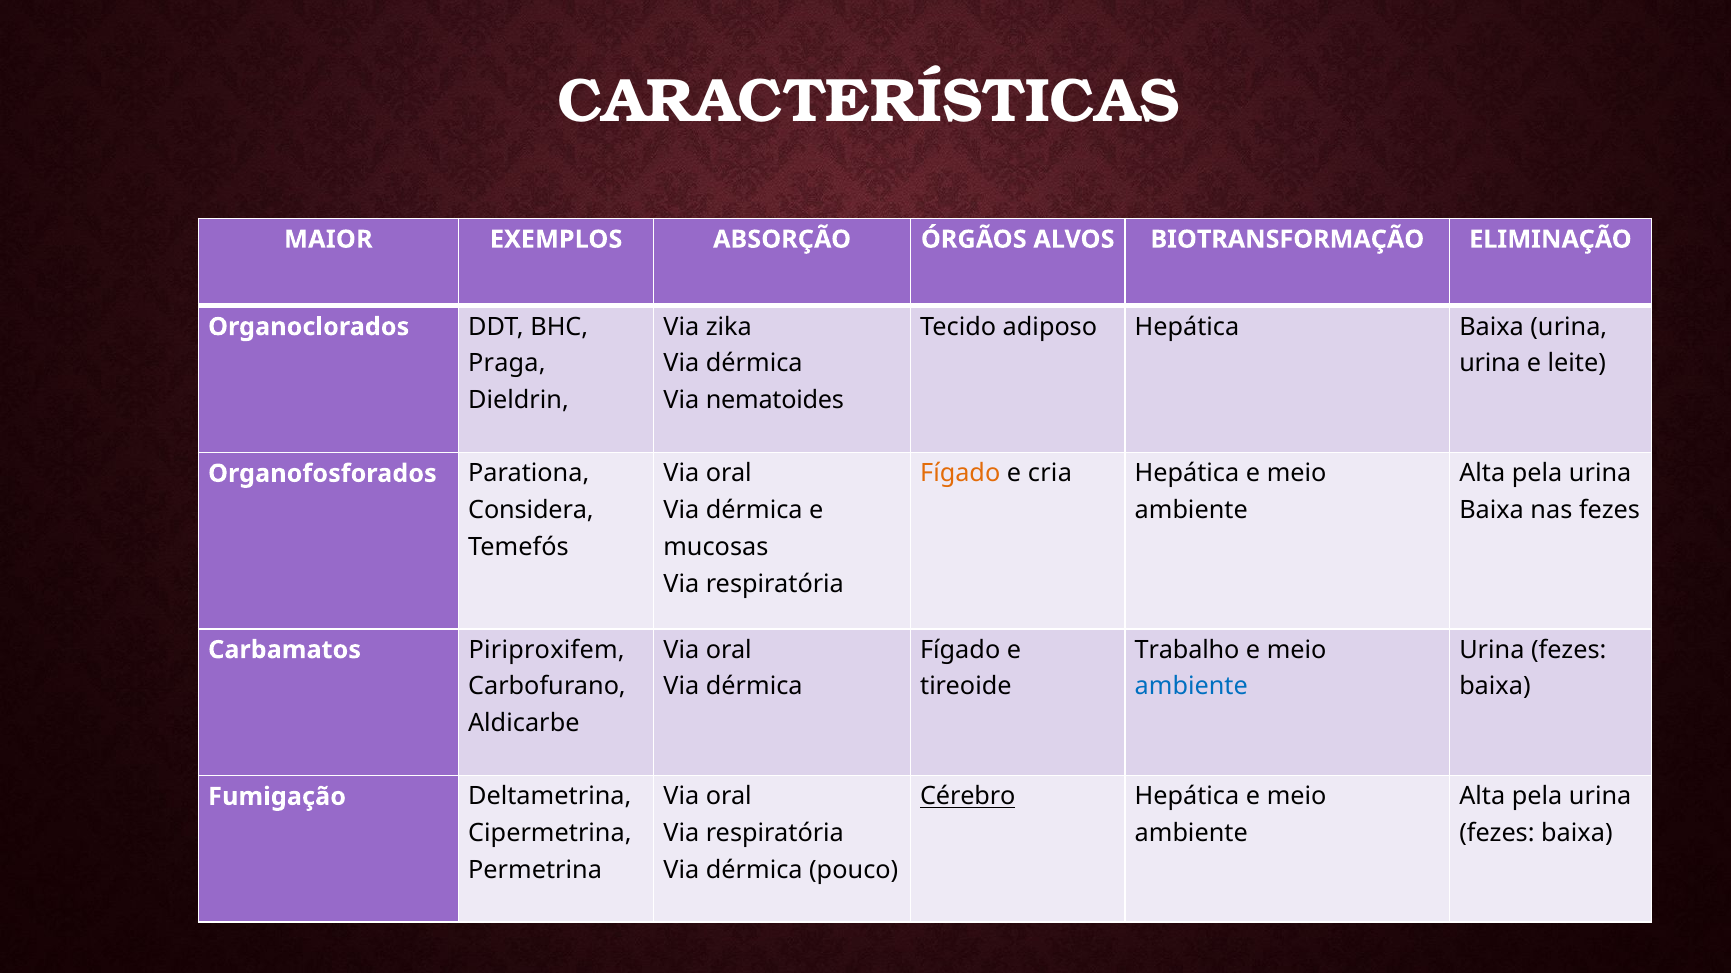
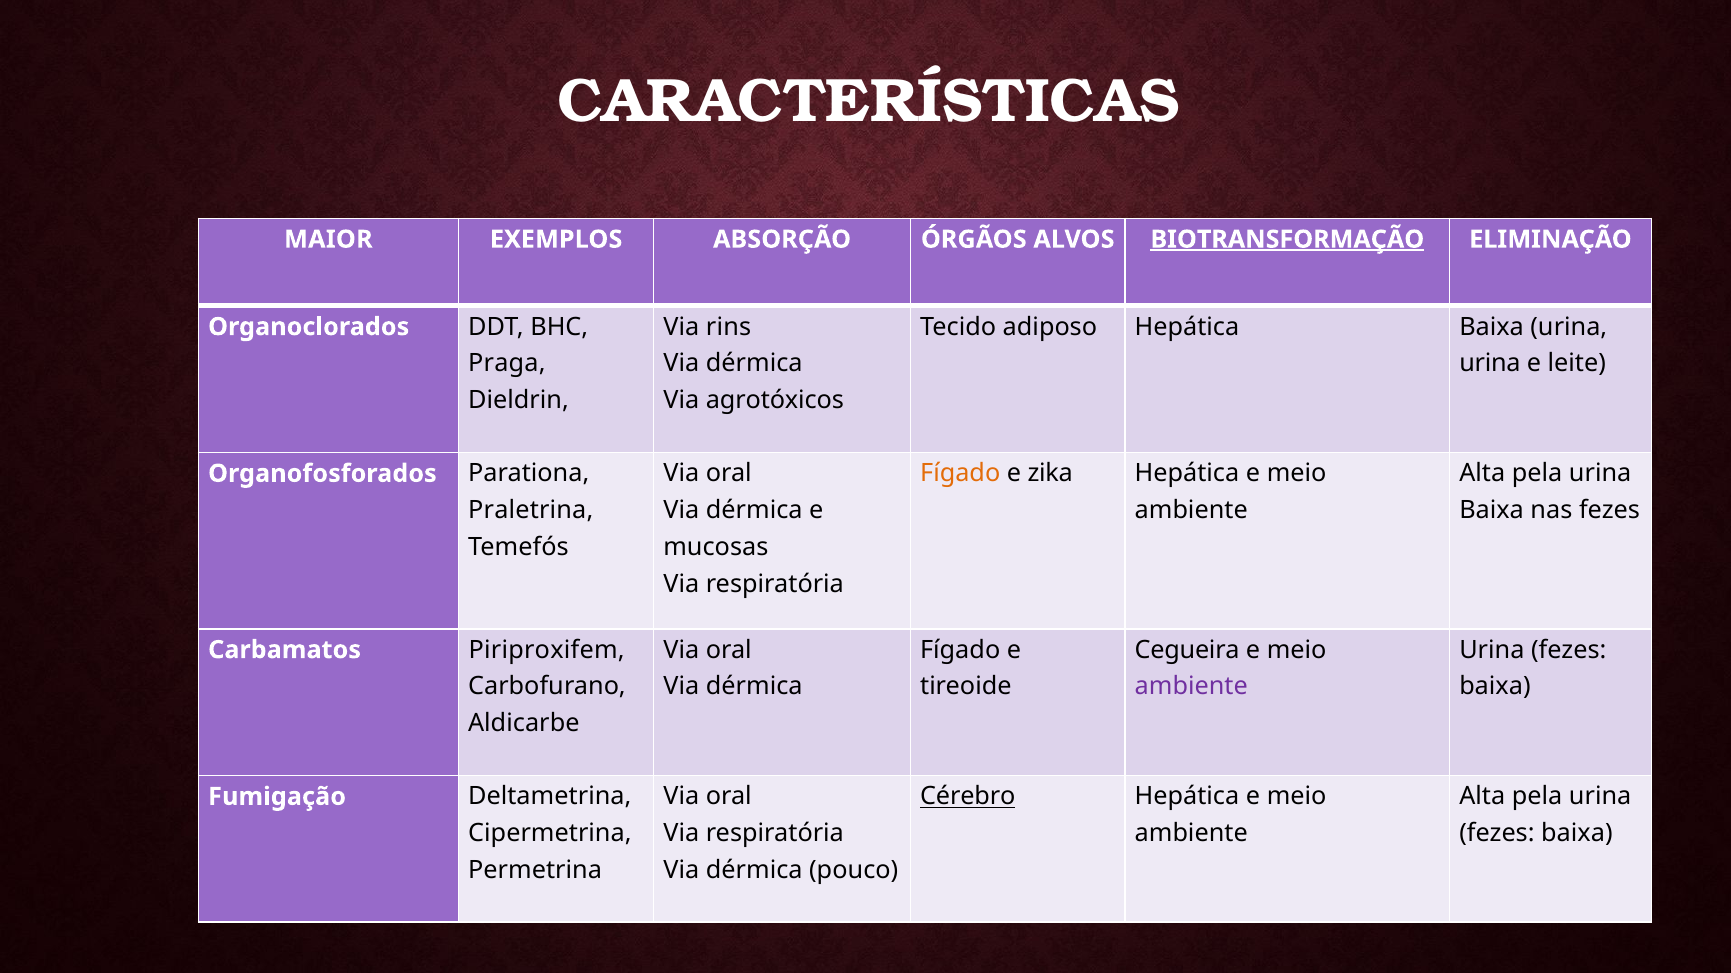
BIOTRANSFORMAÇÃO underline: none -> present (1287, 240)
zika: zika -> rins (729, 327)
nematoides: nematoides -> agrotóxicos (775, 401)
cria: cria -> zika (1050, 474)
Considera: Considera -> Praletrina (531, 511)
Trabalho: Trabalho -> Cegueira (1187, 650)
ambiente colour: blue -> purple (1191, 687)
